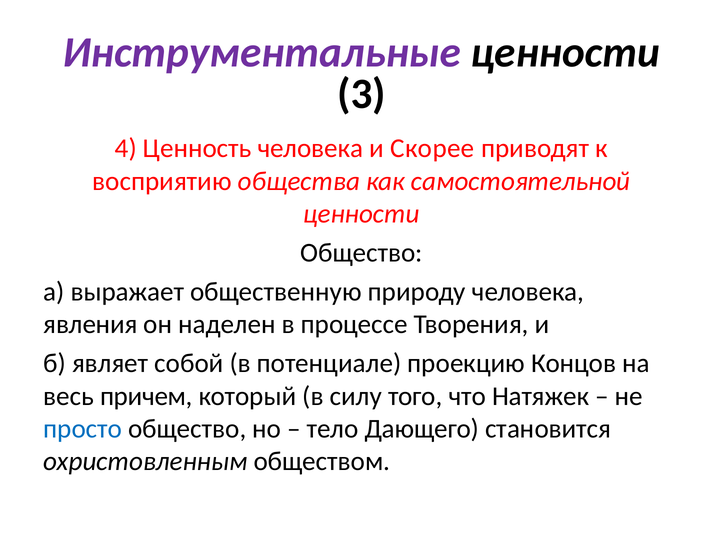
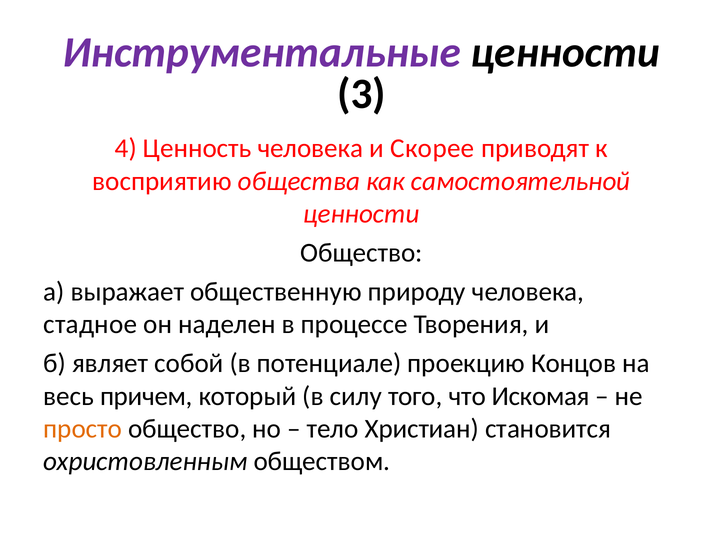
явления: явления -> стадное (90, 324)
Натяжек: Натяжек -> Искомая (541, 396)
просто colour: blue -> orange (83, 428)
Дающего: Дающего -> Христиан (422, 428)
